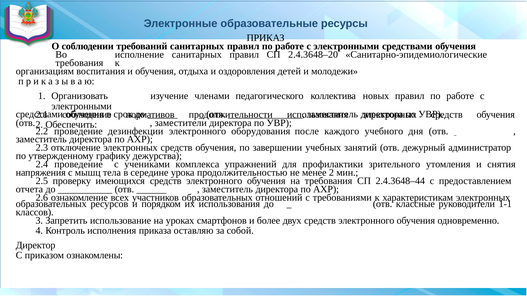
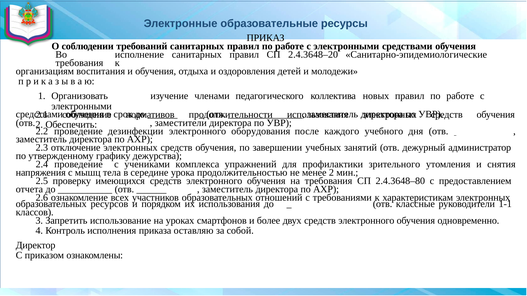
2.4.3648–44: 2.4.3648–44 -> 2.4.3648–80 (400, 181)
